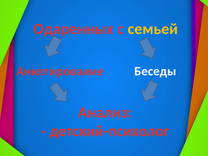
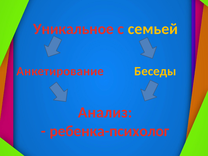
Одаренных: Одаренных -> Уникальное (73, 29)
Беседы colour: white -> yellow (155, 71)
детский-психолог: детский-психолог -> ребенка-психолог (109, 131)
